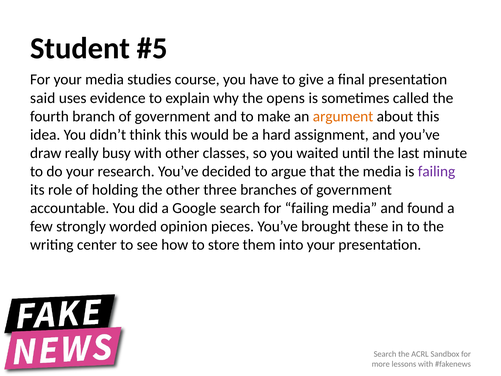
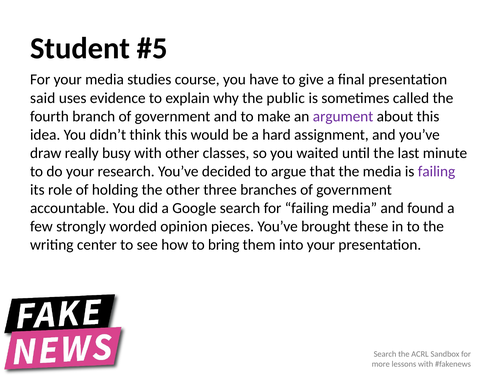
opens: opens -> public (286, 98)
argument colour: orange -> purple (343, 116)
store: store -> bring (224, 245)
